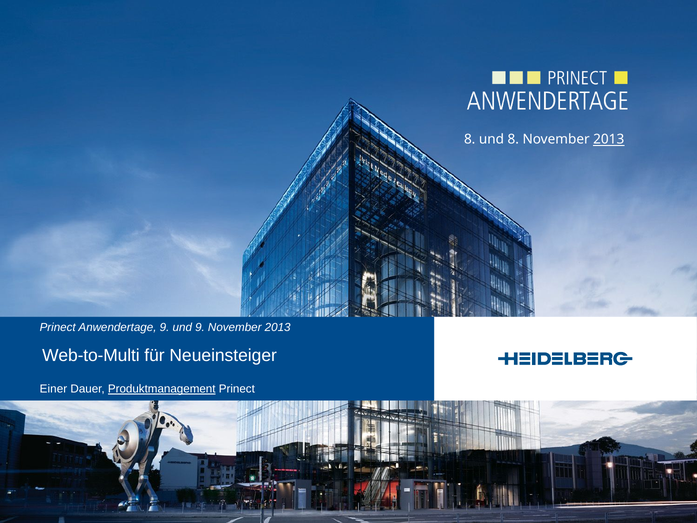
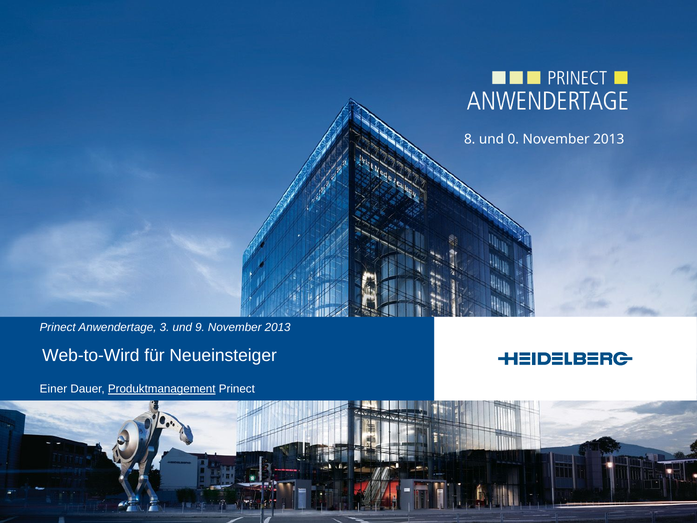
und 8: 8 -> 0 (513, 139)
2013 underline: present -> none (609, 139)
Anwendertage 9: 9 -> 3 (165, 327)
Web-to-Multi: Web-to-Multi -> Web-to-Wird (91, 356)
